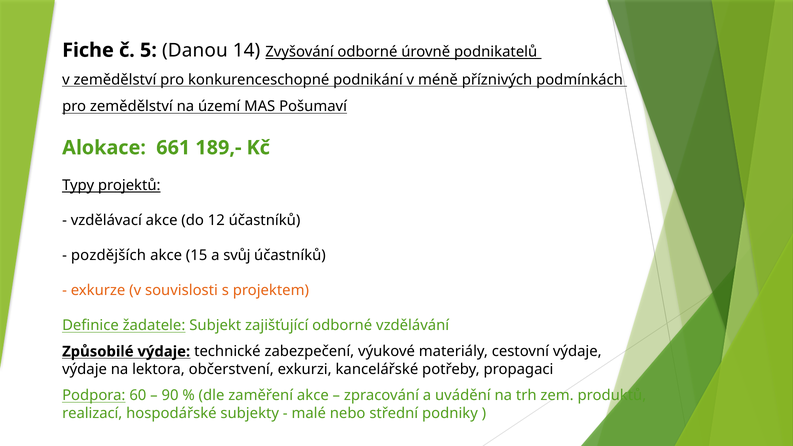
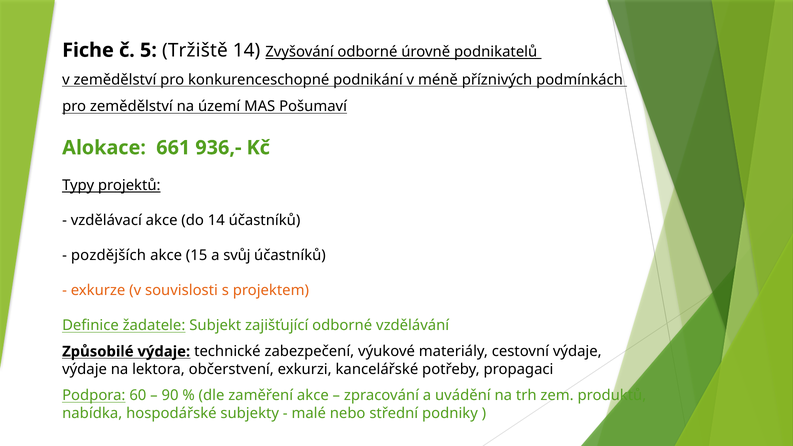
Danou: Danou -> Tržiště (195, 51)
189,-: 189,- -> 936,- (218, 148)
do 12: 12 -> 14 (216, 220)
realizací: realizací -> nabídka (92, 413)
